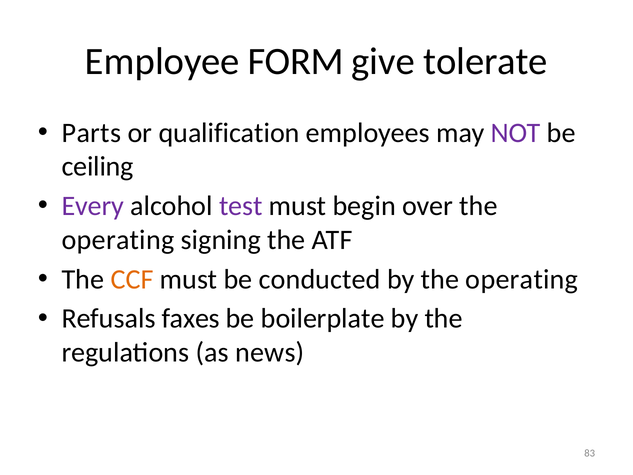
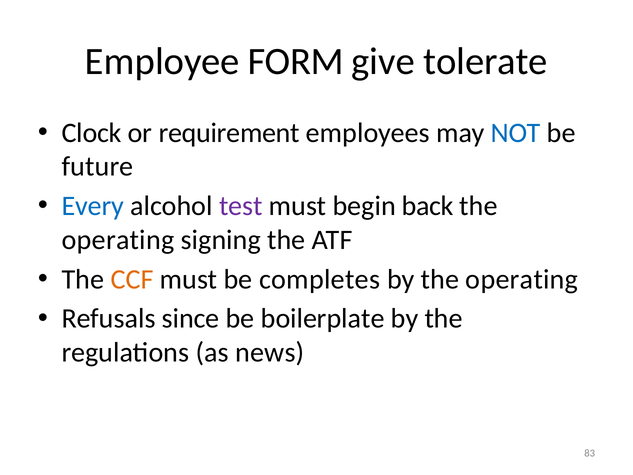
Parts: Parts -> Clock (92, 133)
qualification: qualification -> requirement (229, 133)
NOT colour: purple -> blue (516, 133)
ceiling: ceiling -> future (98, 167)
Every colour: purple -> blue (93, 206)
over: over -> back (428, 206)
conducted: conducted -> completes (320, 279)
faxes: faxes -> since (191, 319)
